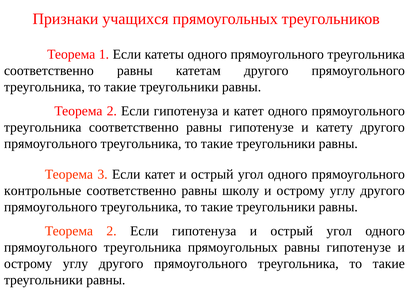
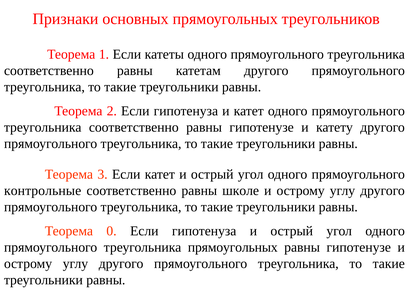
учащихся: учащихся -> основных (135, 19)
школу: школу -> школе (241, 191)
2: 2 -> 0 (112, 231)
